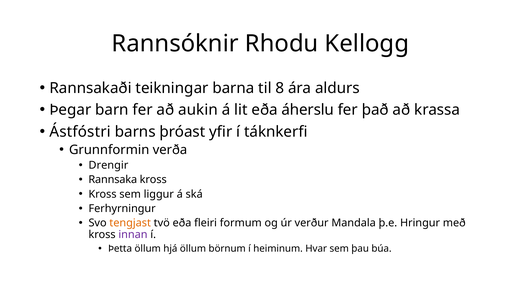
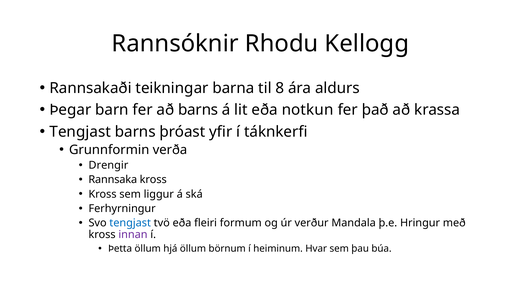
að aukin: aukin -> barns (198, 110)
áherslu: áherslu -> notkun (308, 110)
Ástfóstri: Ástfóstri -> Tengjast (80, 132)
tengjast colour: orange -> blue (130, 223)
